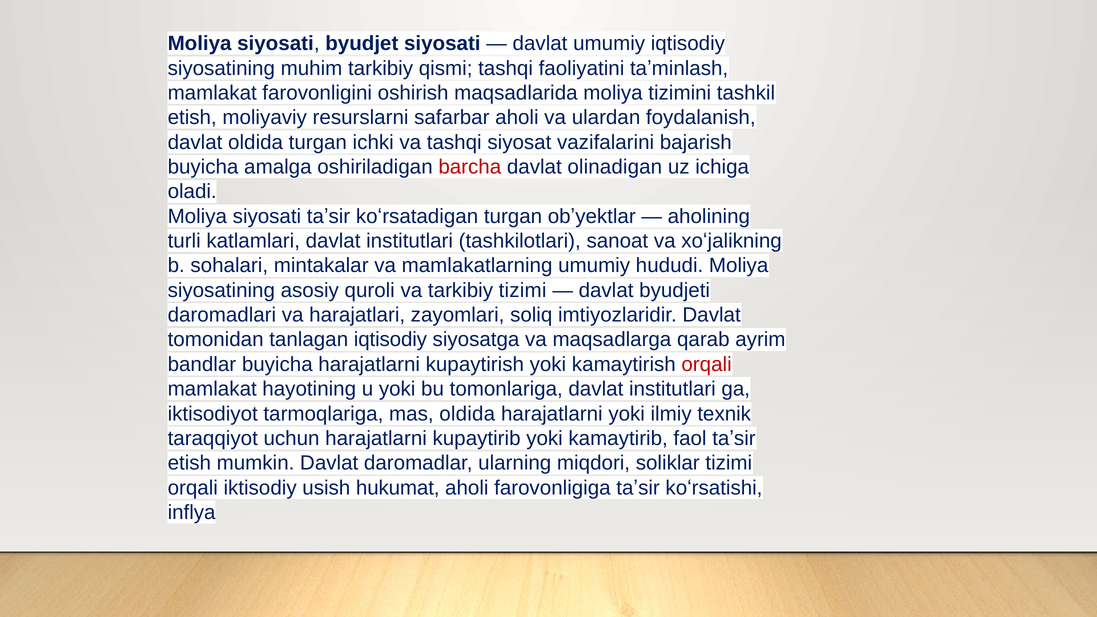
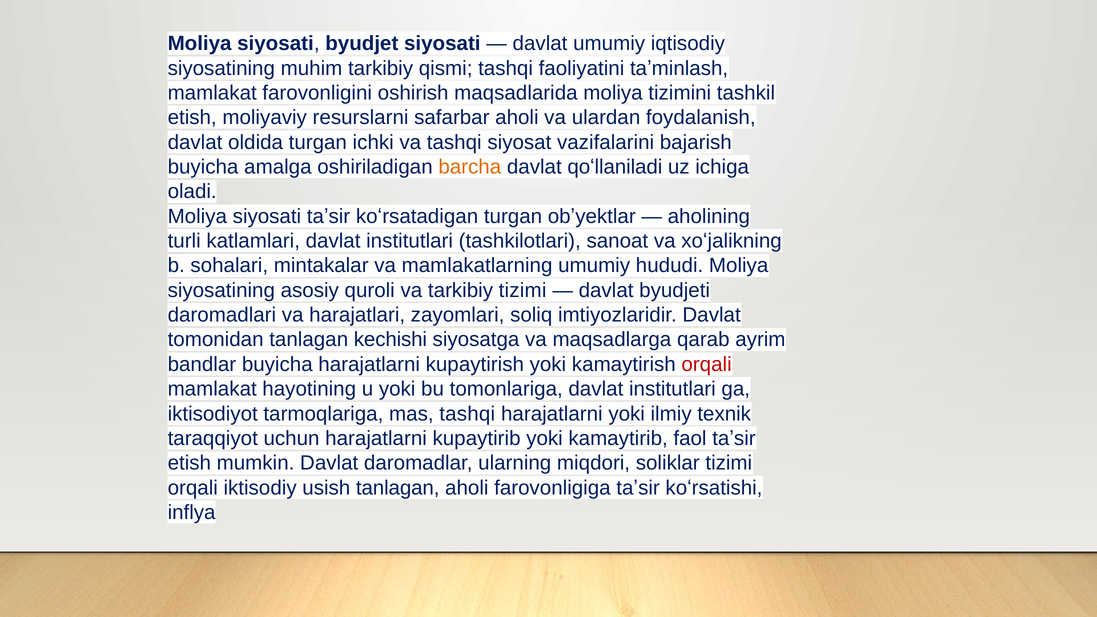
barcha colour: red -> orange (470, 167)
olinadigan: olinadigan -> qoʻllaniladi (615, 167)
tanlagan iqtisodiy: iqtisodiy -> kechishi (390, 340)
mas oldida: oldida -> tashqi (467, 414)
usish hukumat: hukumat -> tanlagan (398, 488)
